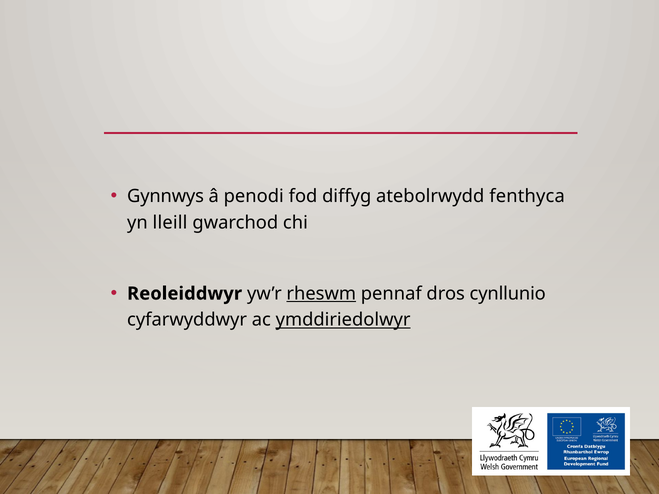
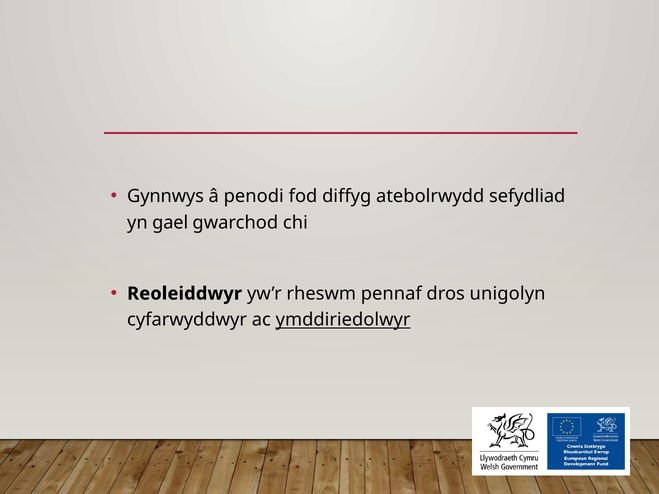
fenthyca: fenthyca -> sefydliad (527, 196)
lleill: lleill -> gael (170, 223)
rheswm underline: present -> none (321, 294)
cynllunio: cynllunio -> unigolyn (508, 294)
